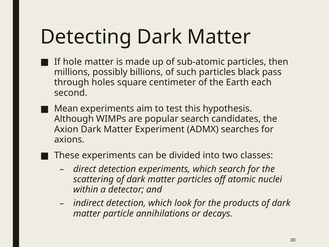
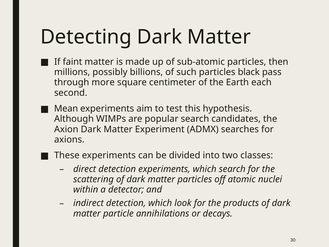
hole: hole -> faint (72, 62)
holes: holes -> more (103, 82)
